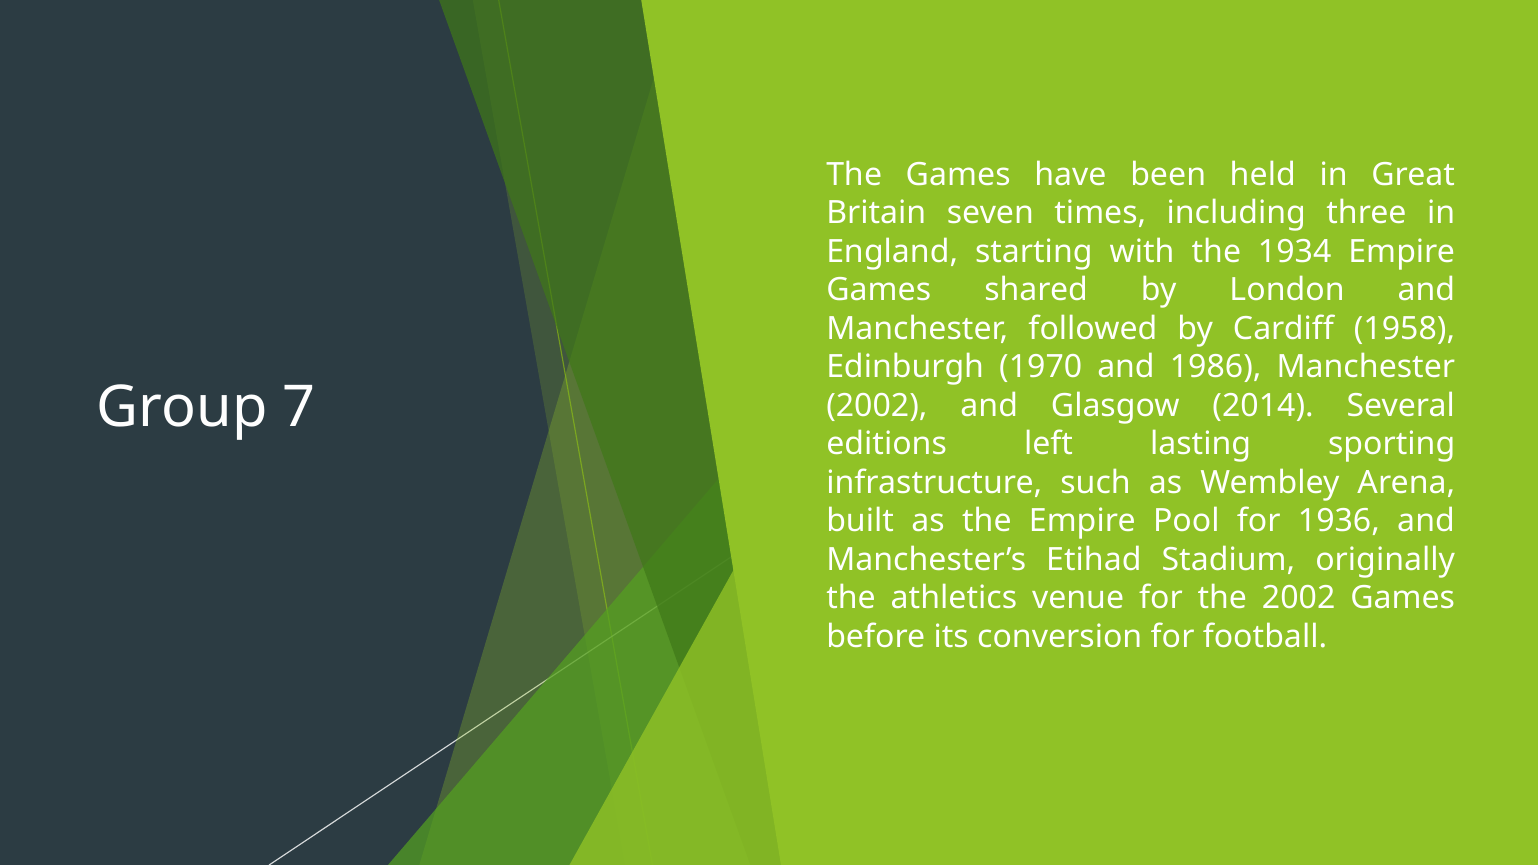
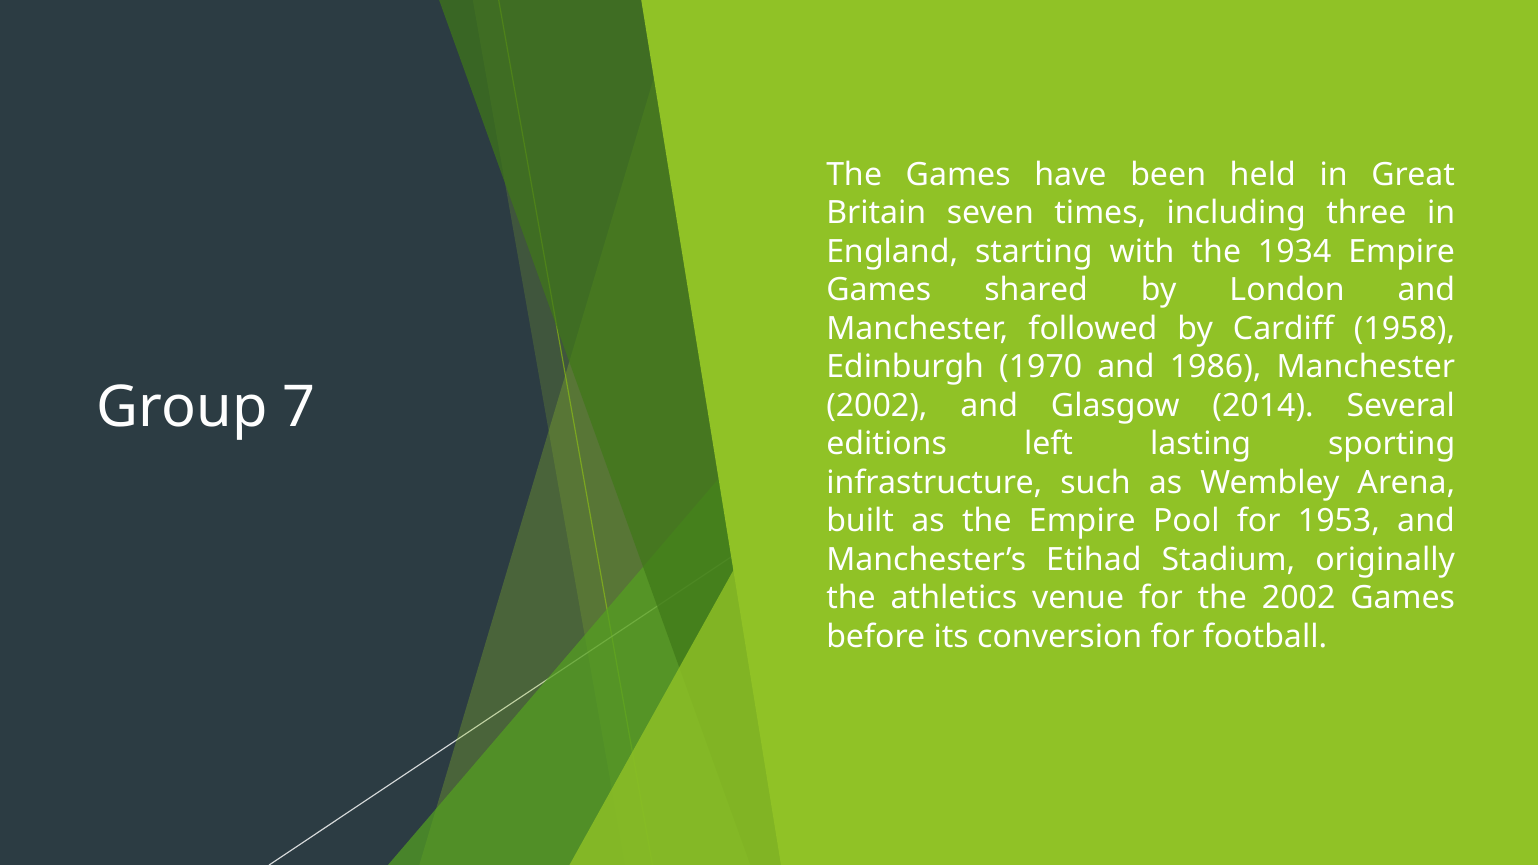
1936: 1936 -> 1953 (1339, 521)
